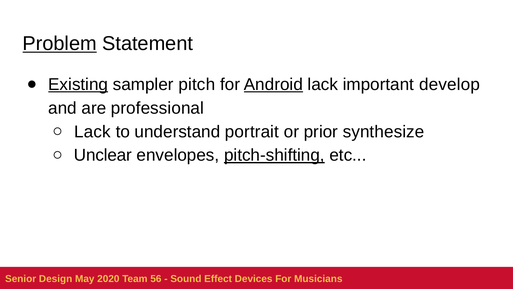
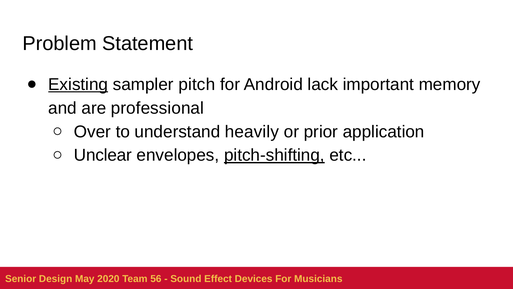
Problem underline: present -> none (60, 43)
Android underline: present -> none (273, 84)
develop: develop -> memory (450, 84)
Lack: Lack -> Over (92, 131)
portrait: portrait -> heavily (252, 131)
synthesize: synthesize -> application (384, 131)
